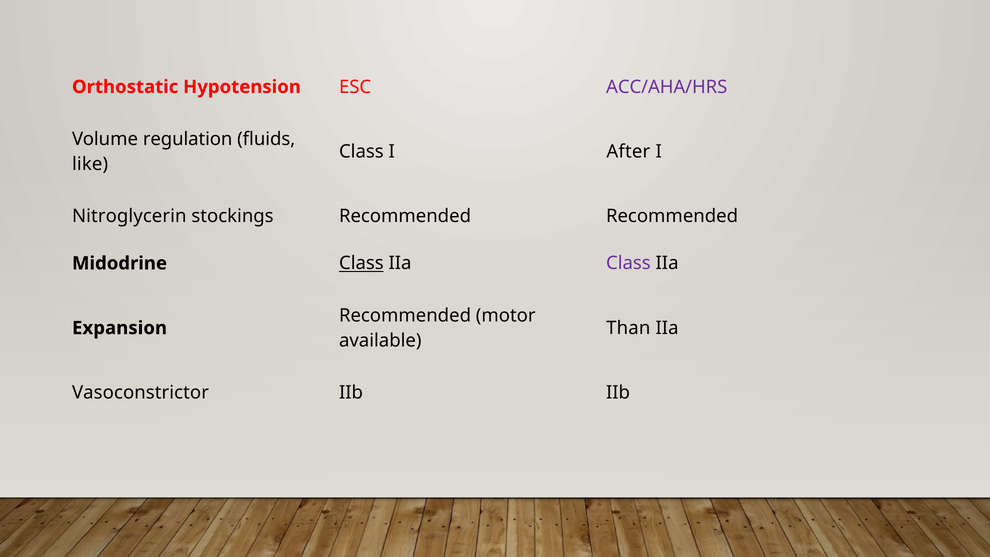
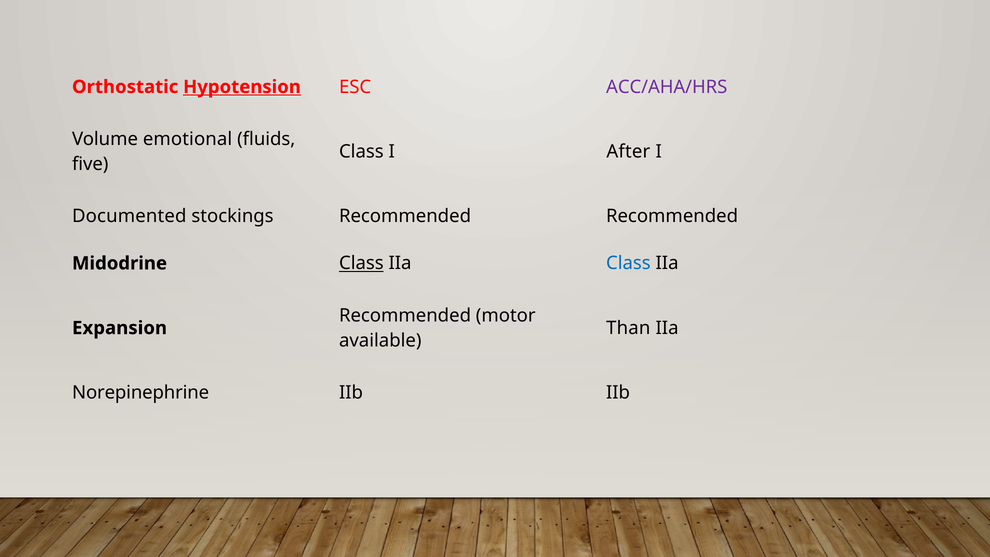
Hypotension underline: none -> present (242, 87)
regulation: regulation -> emotional (188, 139)
like: like -> five (90, 164)
Nitroglycerin: Nitroglycerin -> Documented (129, 216)
Class colour: purple -> blue (628, 263)
Vasoconstrictor: Vasoconstrictor -> Norepinephrine (141, 393)
